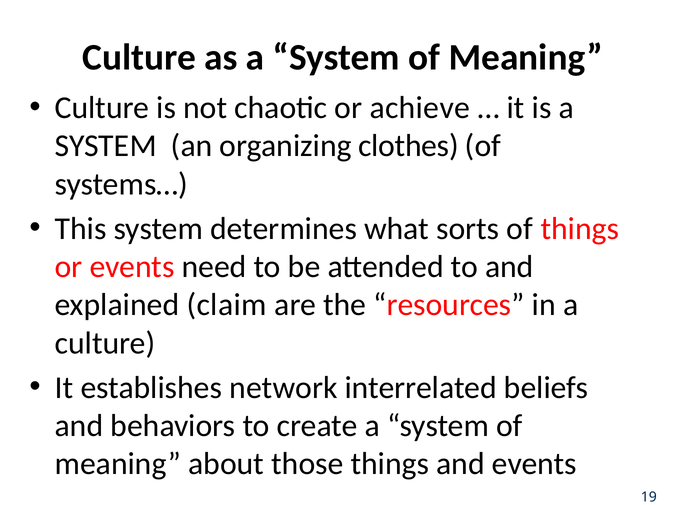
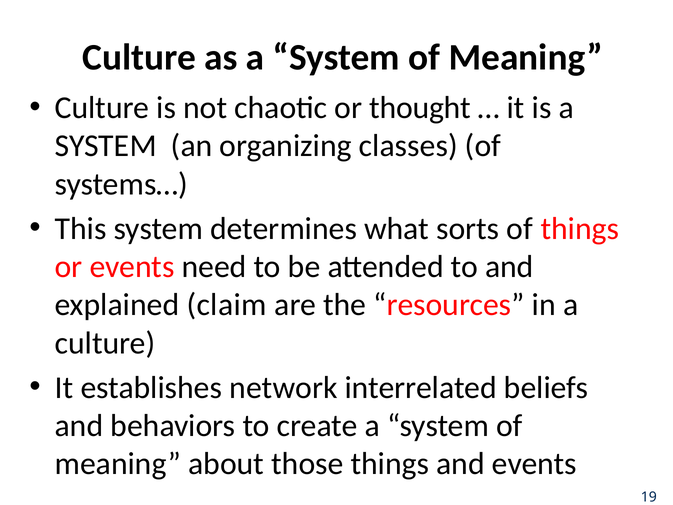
achieve: achieve -> thought (420, 108)
clothes: clothes -> classes (408, 146)
